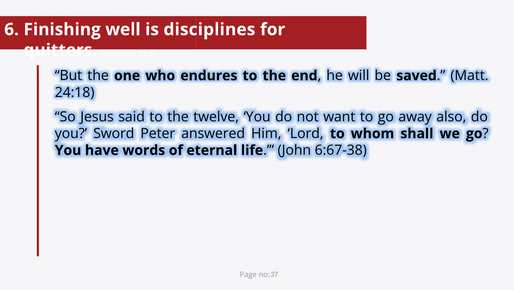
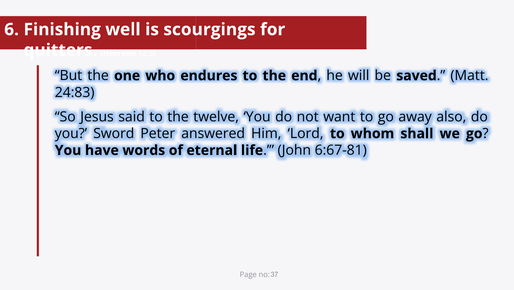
disciplines: disciplines -> scourgings (209, 29)
24:18: 24:18 -> 24:83 (75, 92)
6:67-38: 6:67-38 -> 6:67-81 (341, 150)
